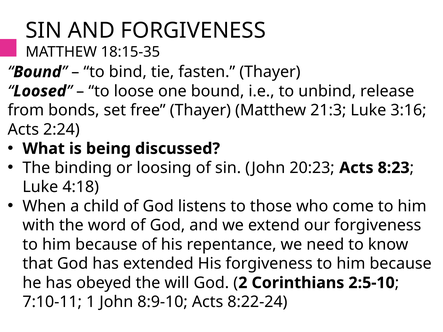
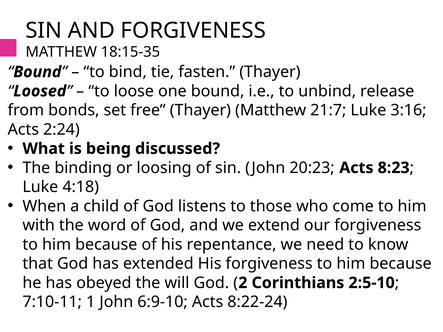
21:3: 21:3 -> 21:7 (328, 110)
8:9-10: 8:9-10 -> 6:9-10 (163, 302)
